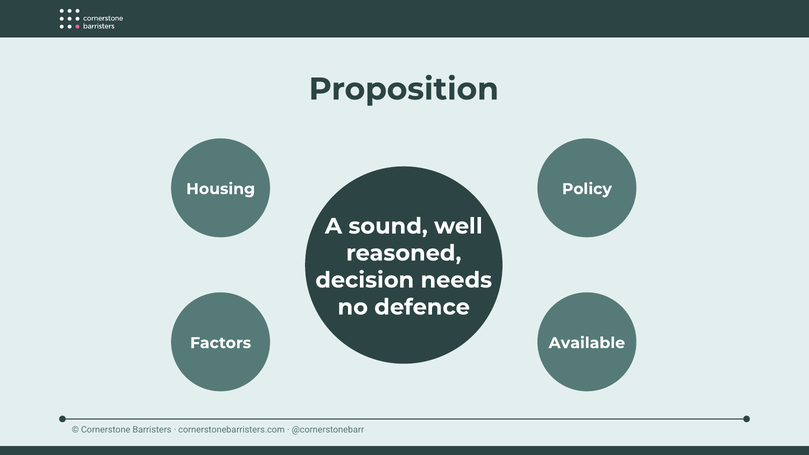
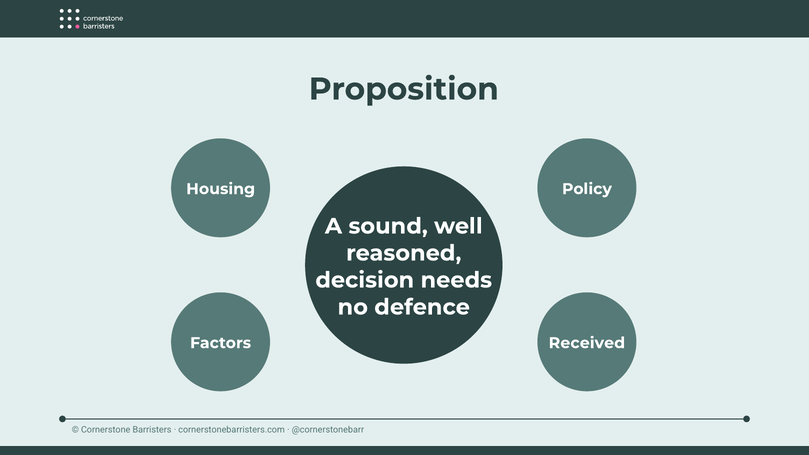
Available: Available -> Received (587, 343)
